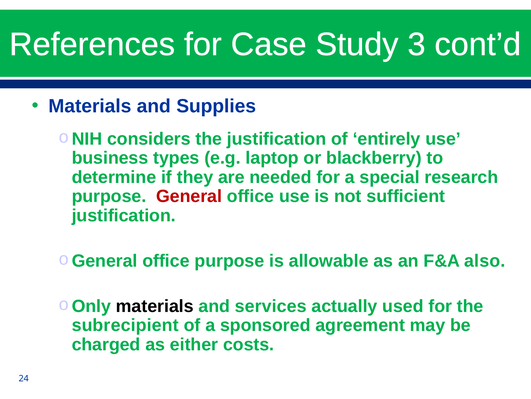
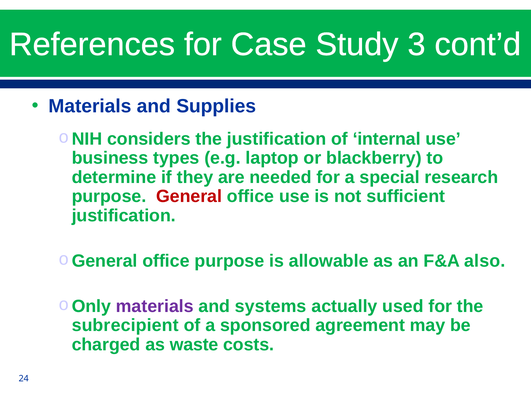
entirely: entirely -> internal (387, 139)
materials colour: black -> purple (155, 306)
services: services -> systems (271, 306)
either: either -> waste (194, 344)
